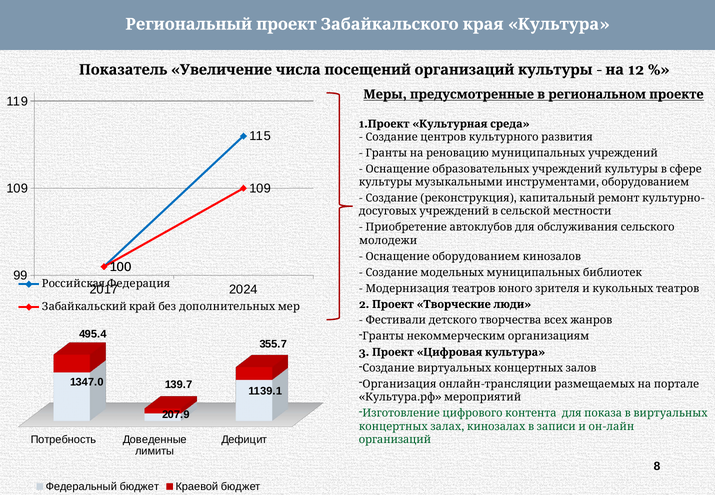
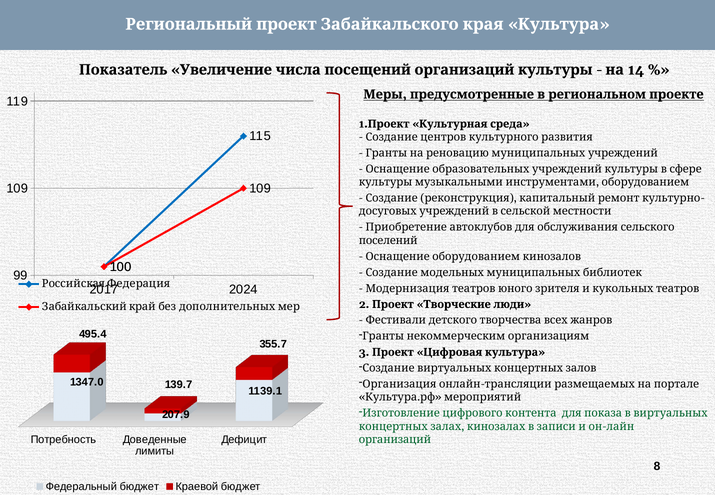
12: 12 -> 14 (636, 70)
молодежи: молодежи -> поселений (388, 241)
